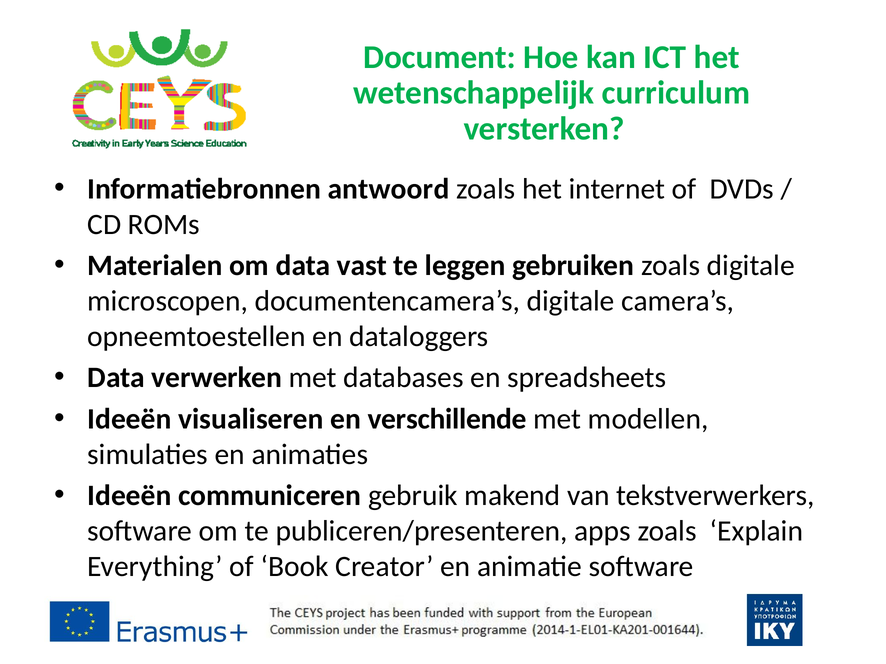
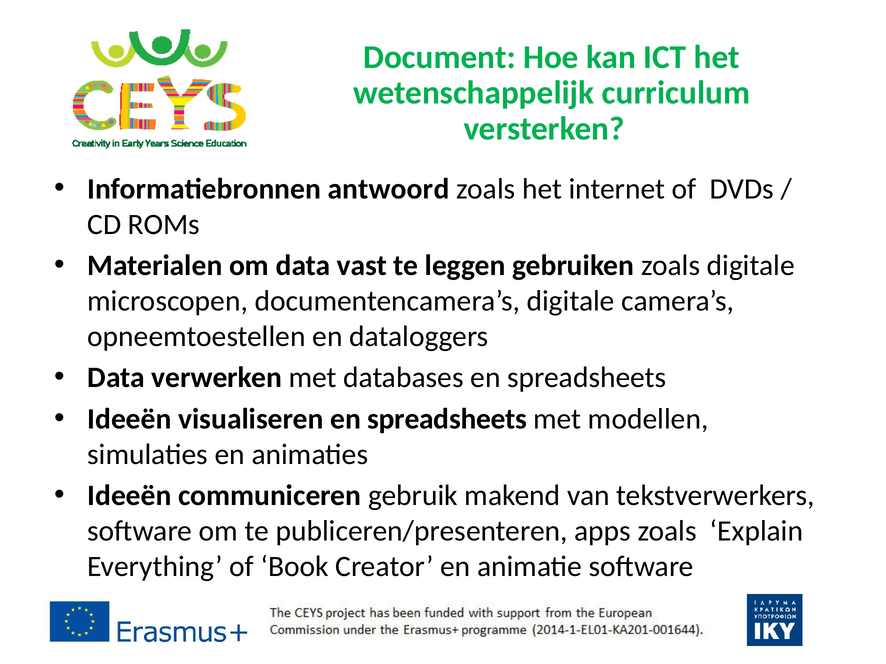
visualiseren en verschillende: verschillende -> spreadsheets (447, 419)
